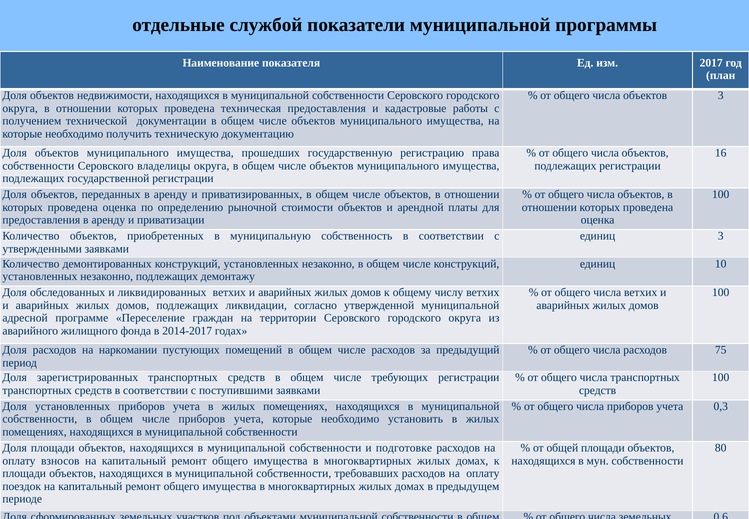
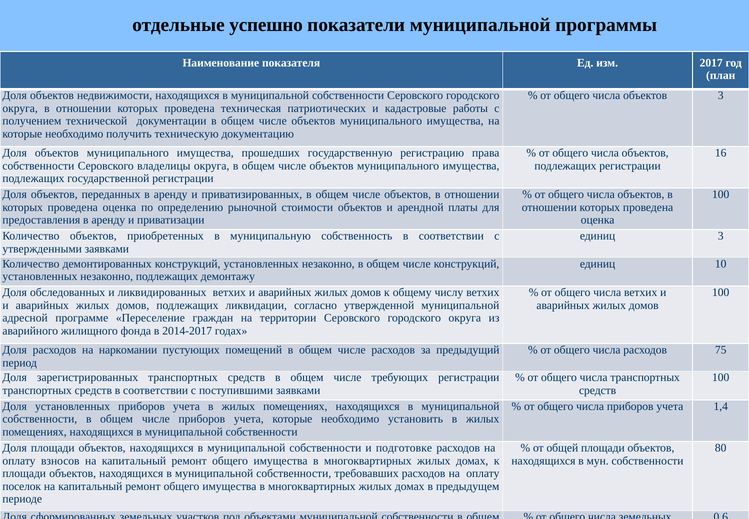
службой: службой -> успешно (266, 25)
техническая предоставления: предоставления -> патриотических (327, 108)
0,3: 0,3 -> 1,4 (721, 406)
поездок: поездок -> поселок (22, 486)
